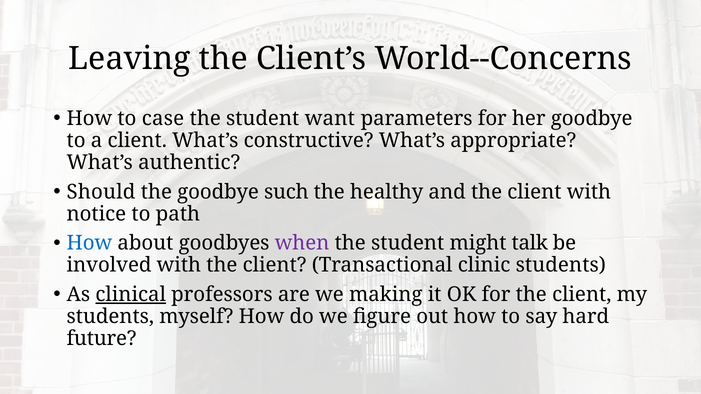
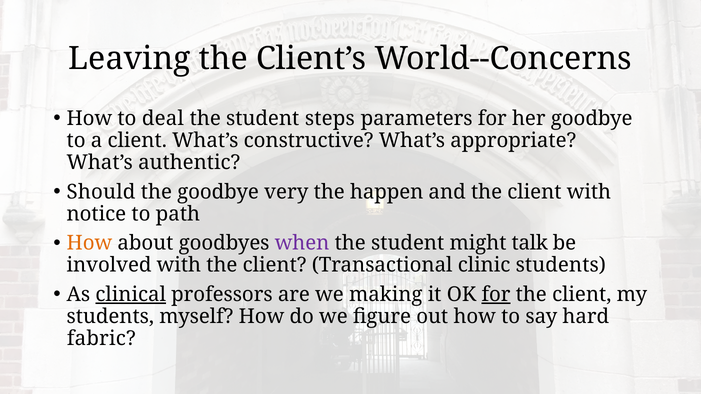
case: case -> deal (163, 118)
want: want -> steps (330, 118)
such: such -> very (286, 192)
healthy: healthy -> happen (387, 192)
How colour: blue -> orange (89, 243)
for underline: none -> present (496, 295)
future: future -> fabric (101, 339)
